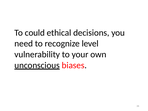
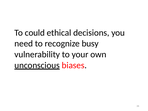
level: level -> busy (90, 44)
